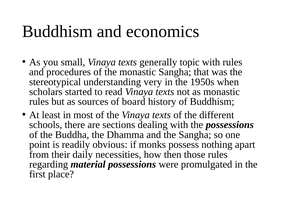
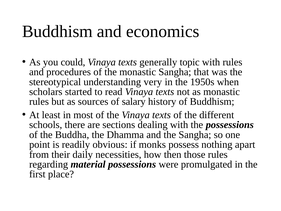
small: small -> could (73, 62)
board: board -> salary (134, 101)
